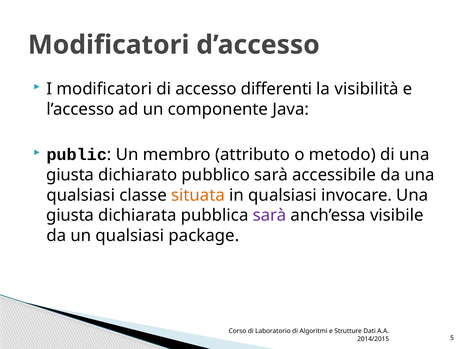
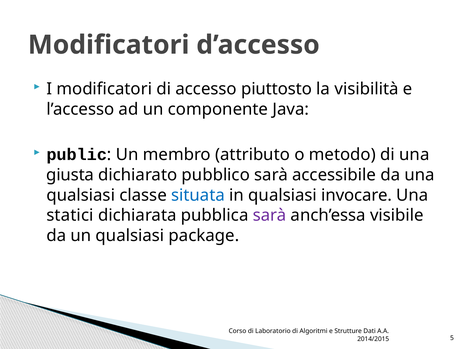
differenti: differenti -> piuttosto (277, 89)
situata colour: orange -> blue (198, 195)
giusta: giusta -> statici (70, 215)
